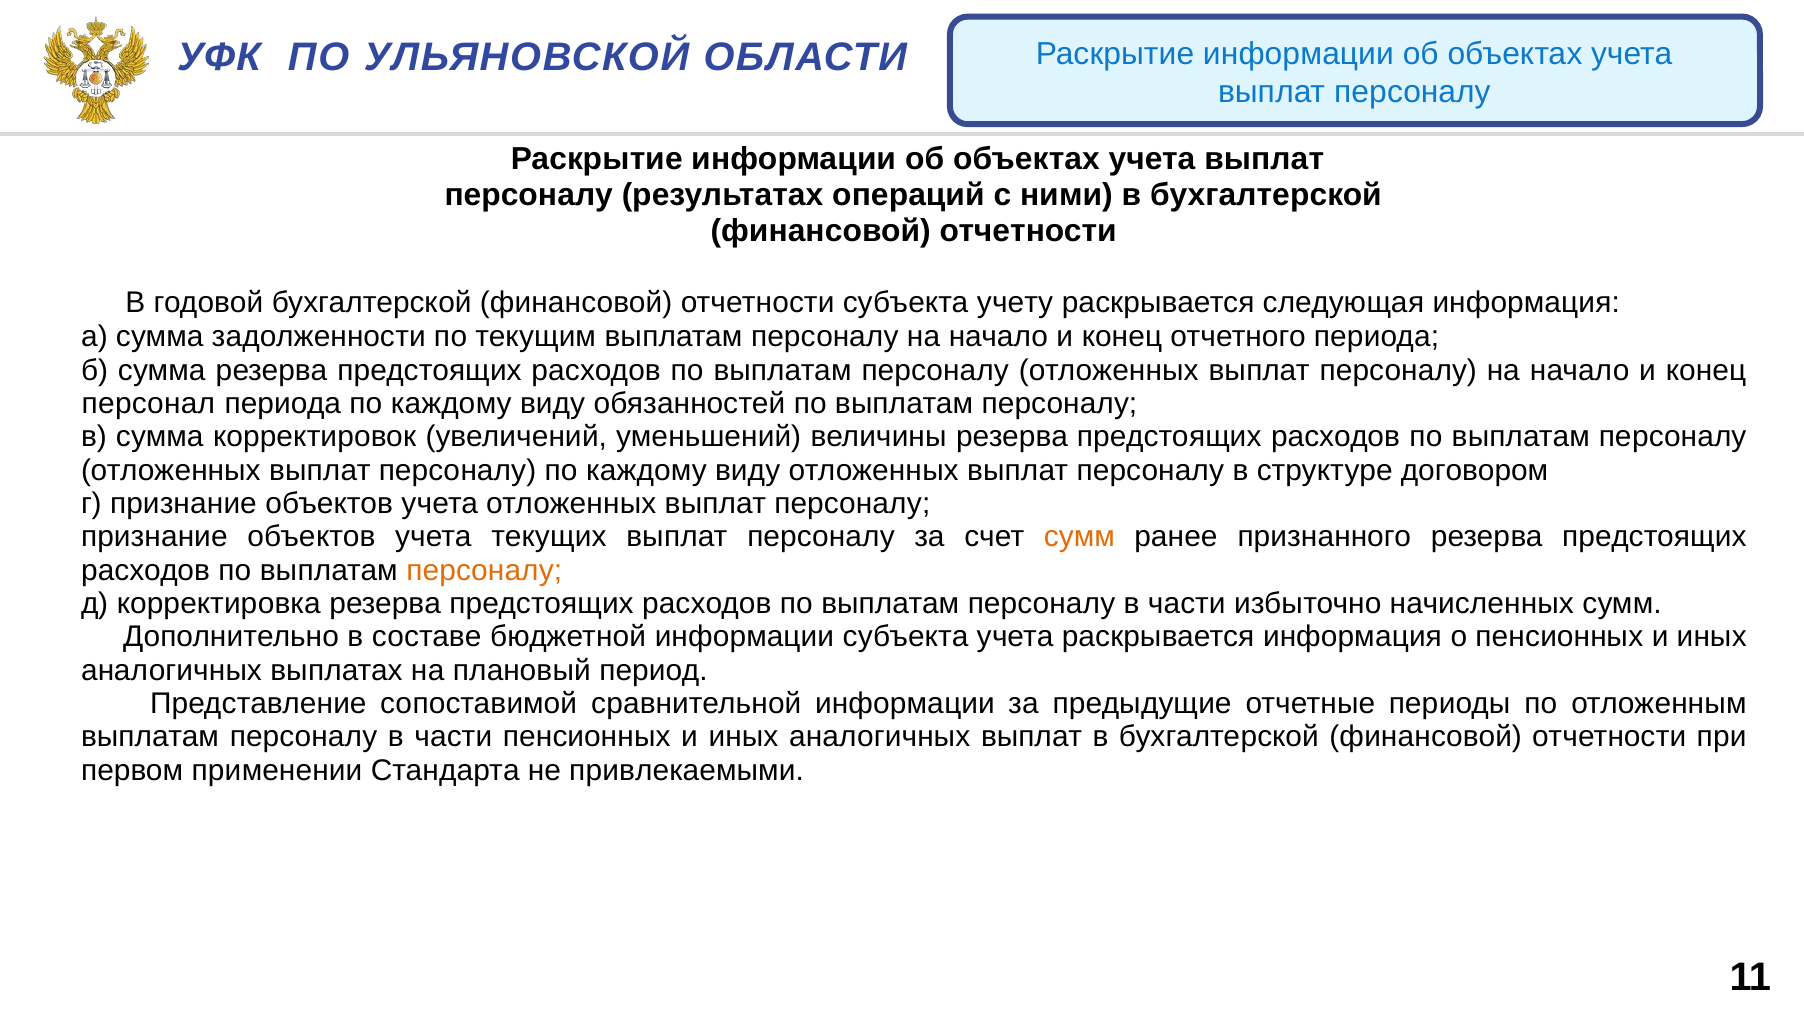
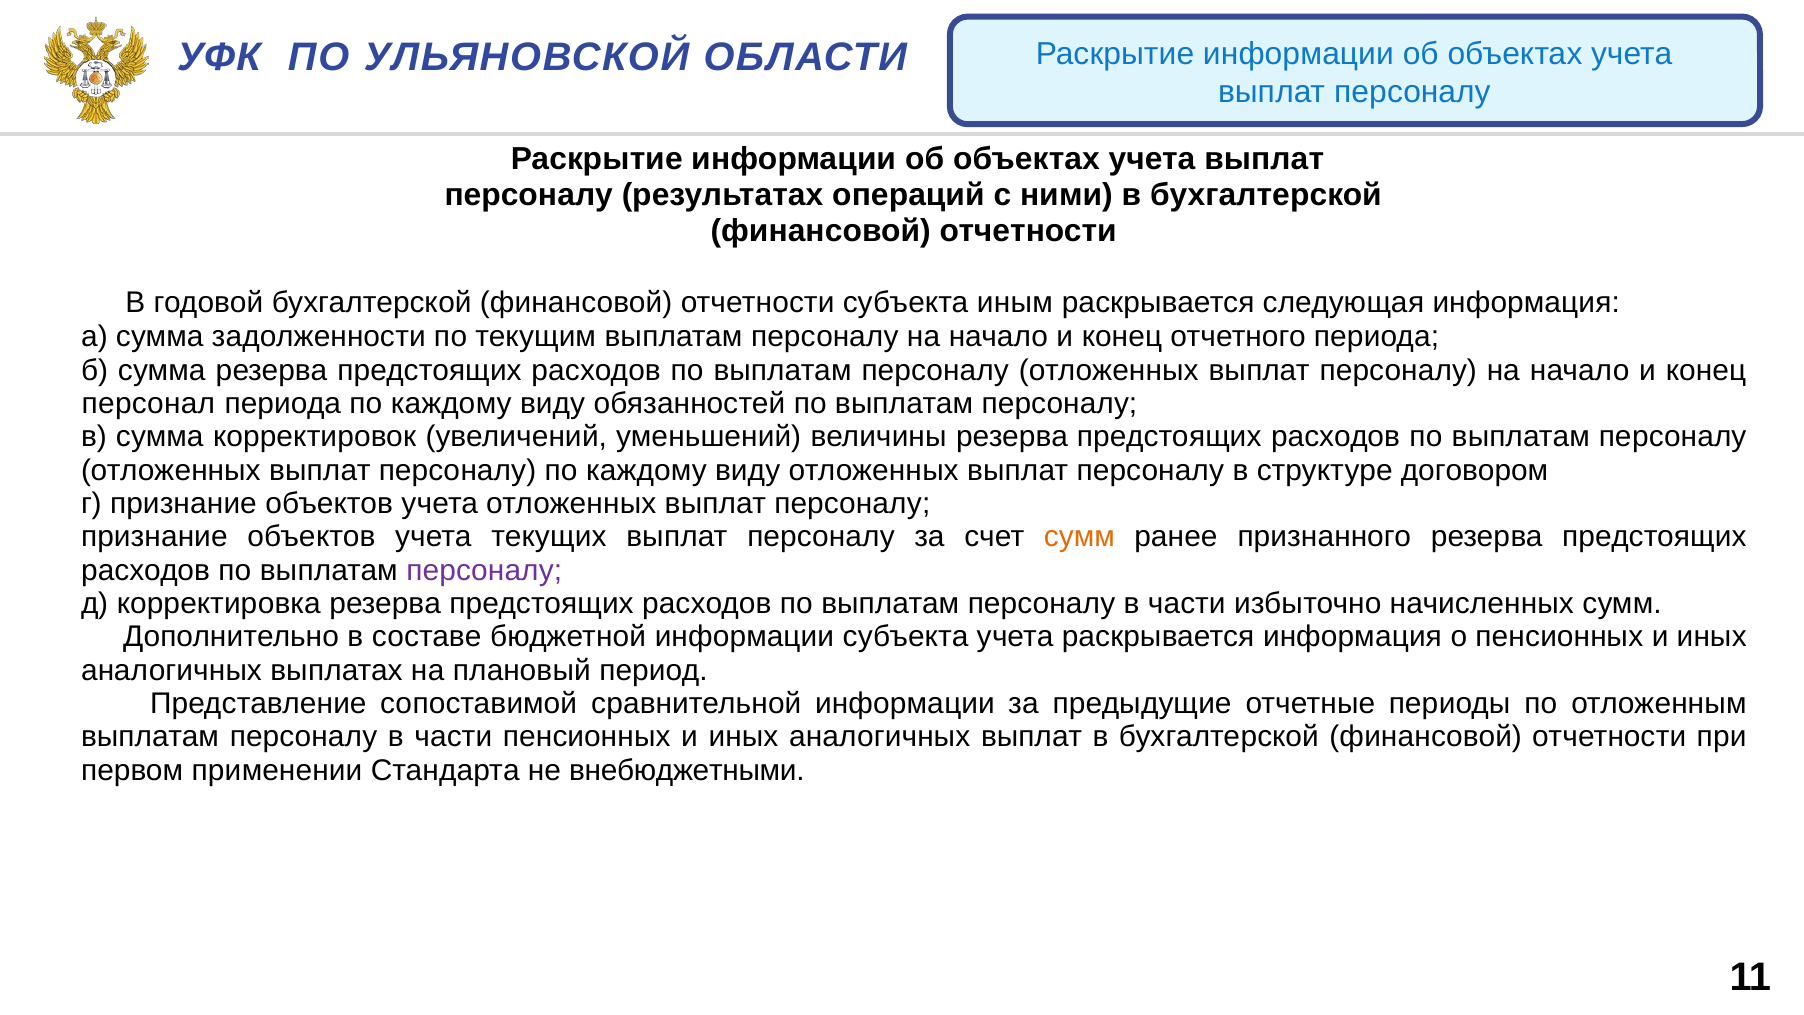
учету: учету -> иным (1015, 303)
персоналу colour: orange -> purple (484, 570)
привлекаемыми: привлекаемыми -> внебюджетными (687, 771)
